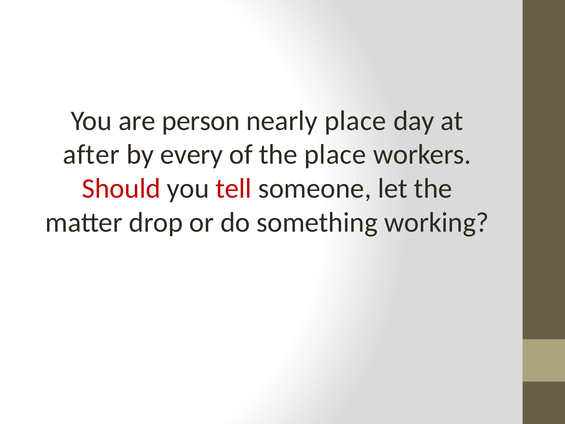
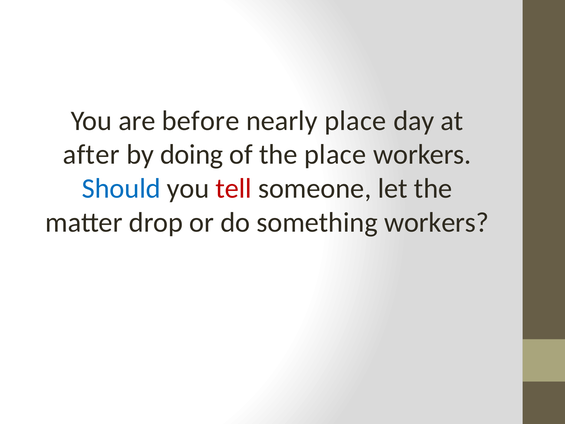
person: person -> before (201, 121)
every: every -> doing (192, 155)
Should colour: red -> blue (121, 188)
something working: working -> workers (437, 222)
